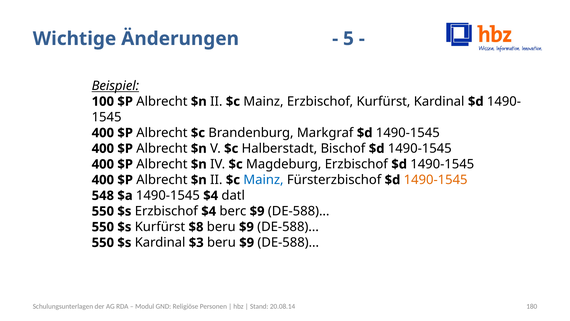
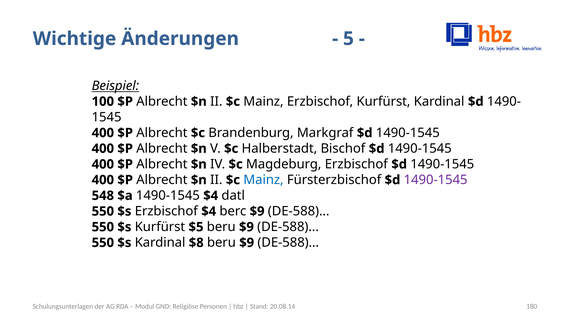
1490-1545 colour: orange -> purple (436, 180)
$8: $8 -> $5 (196, 227)
$3: $3 -> $8 (196, 242)
